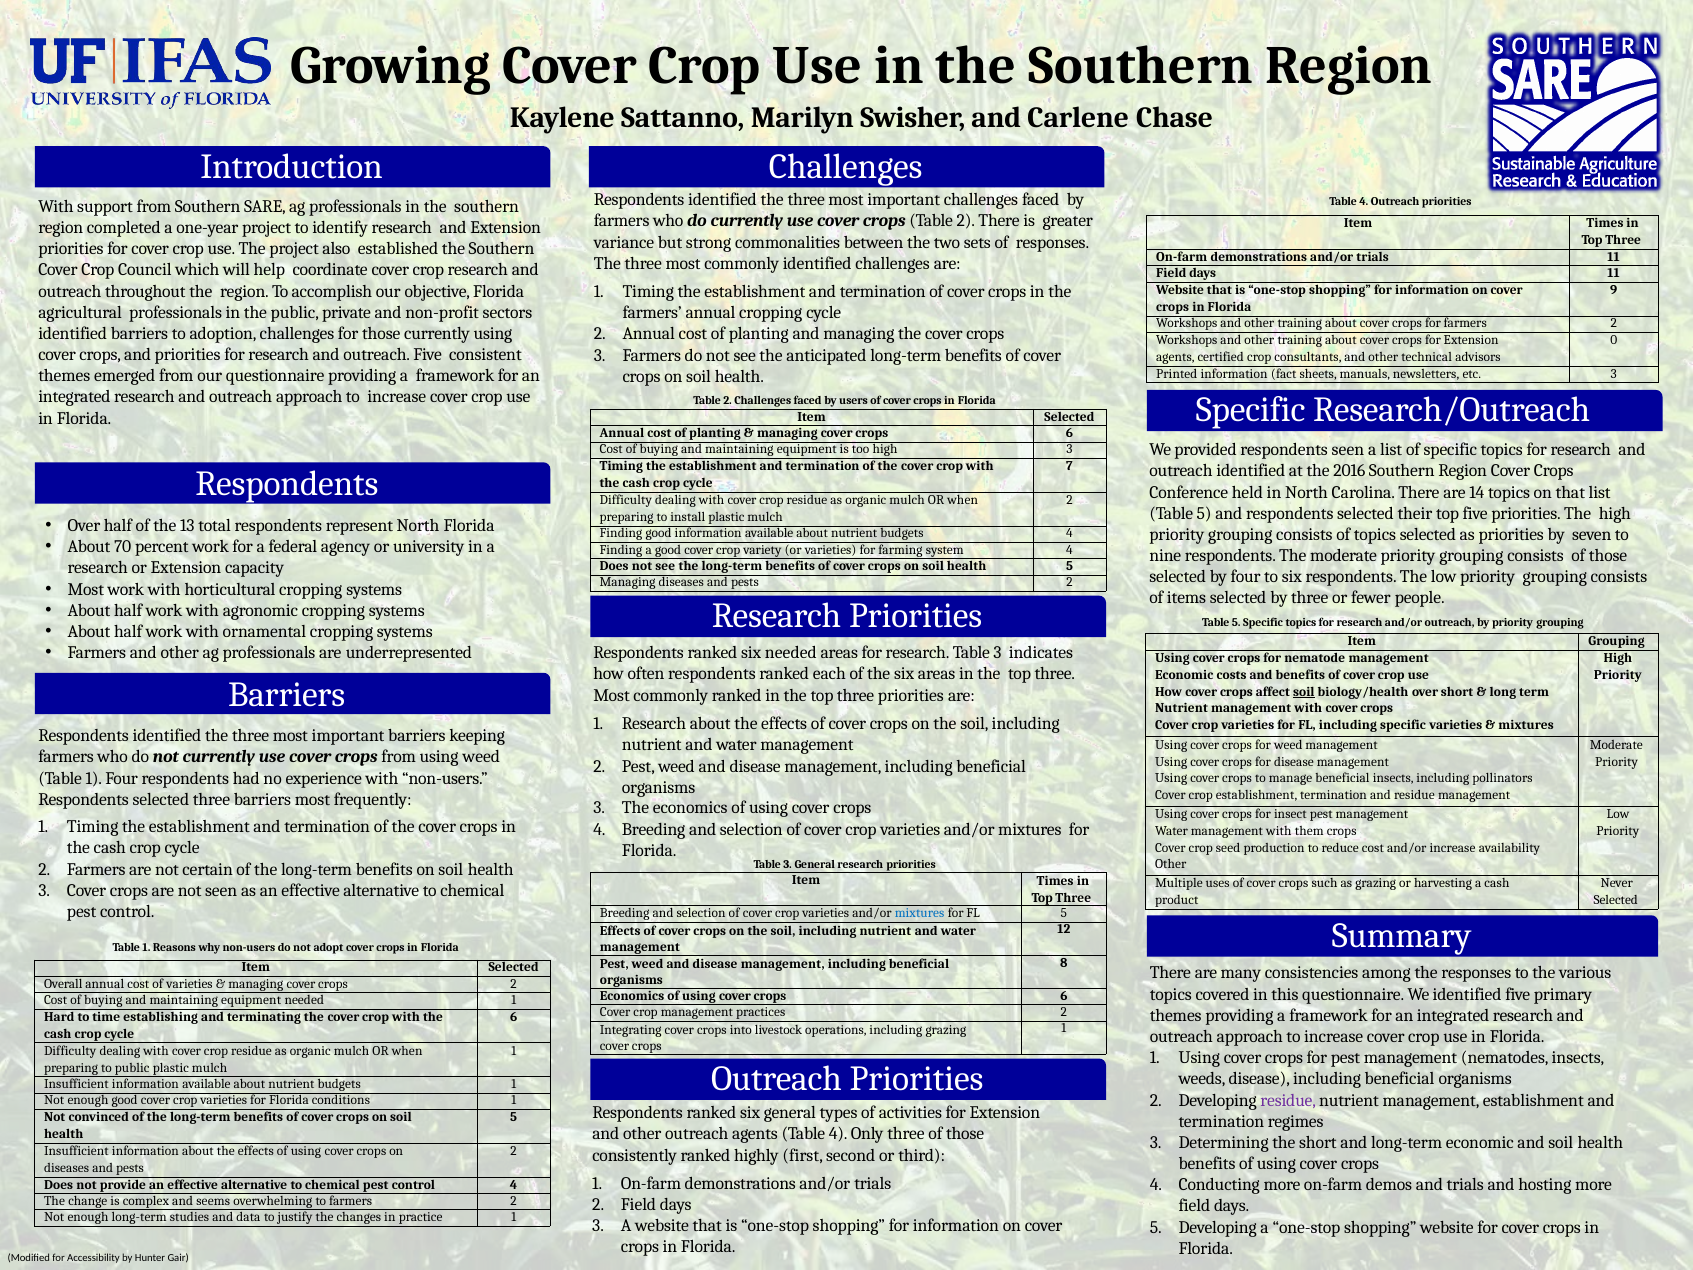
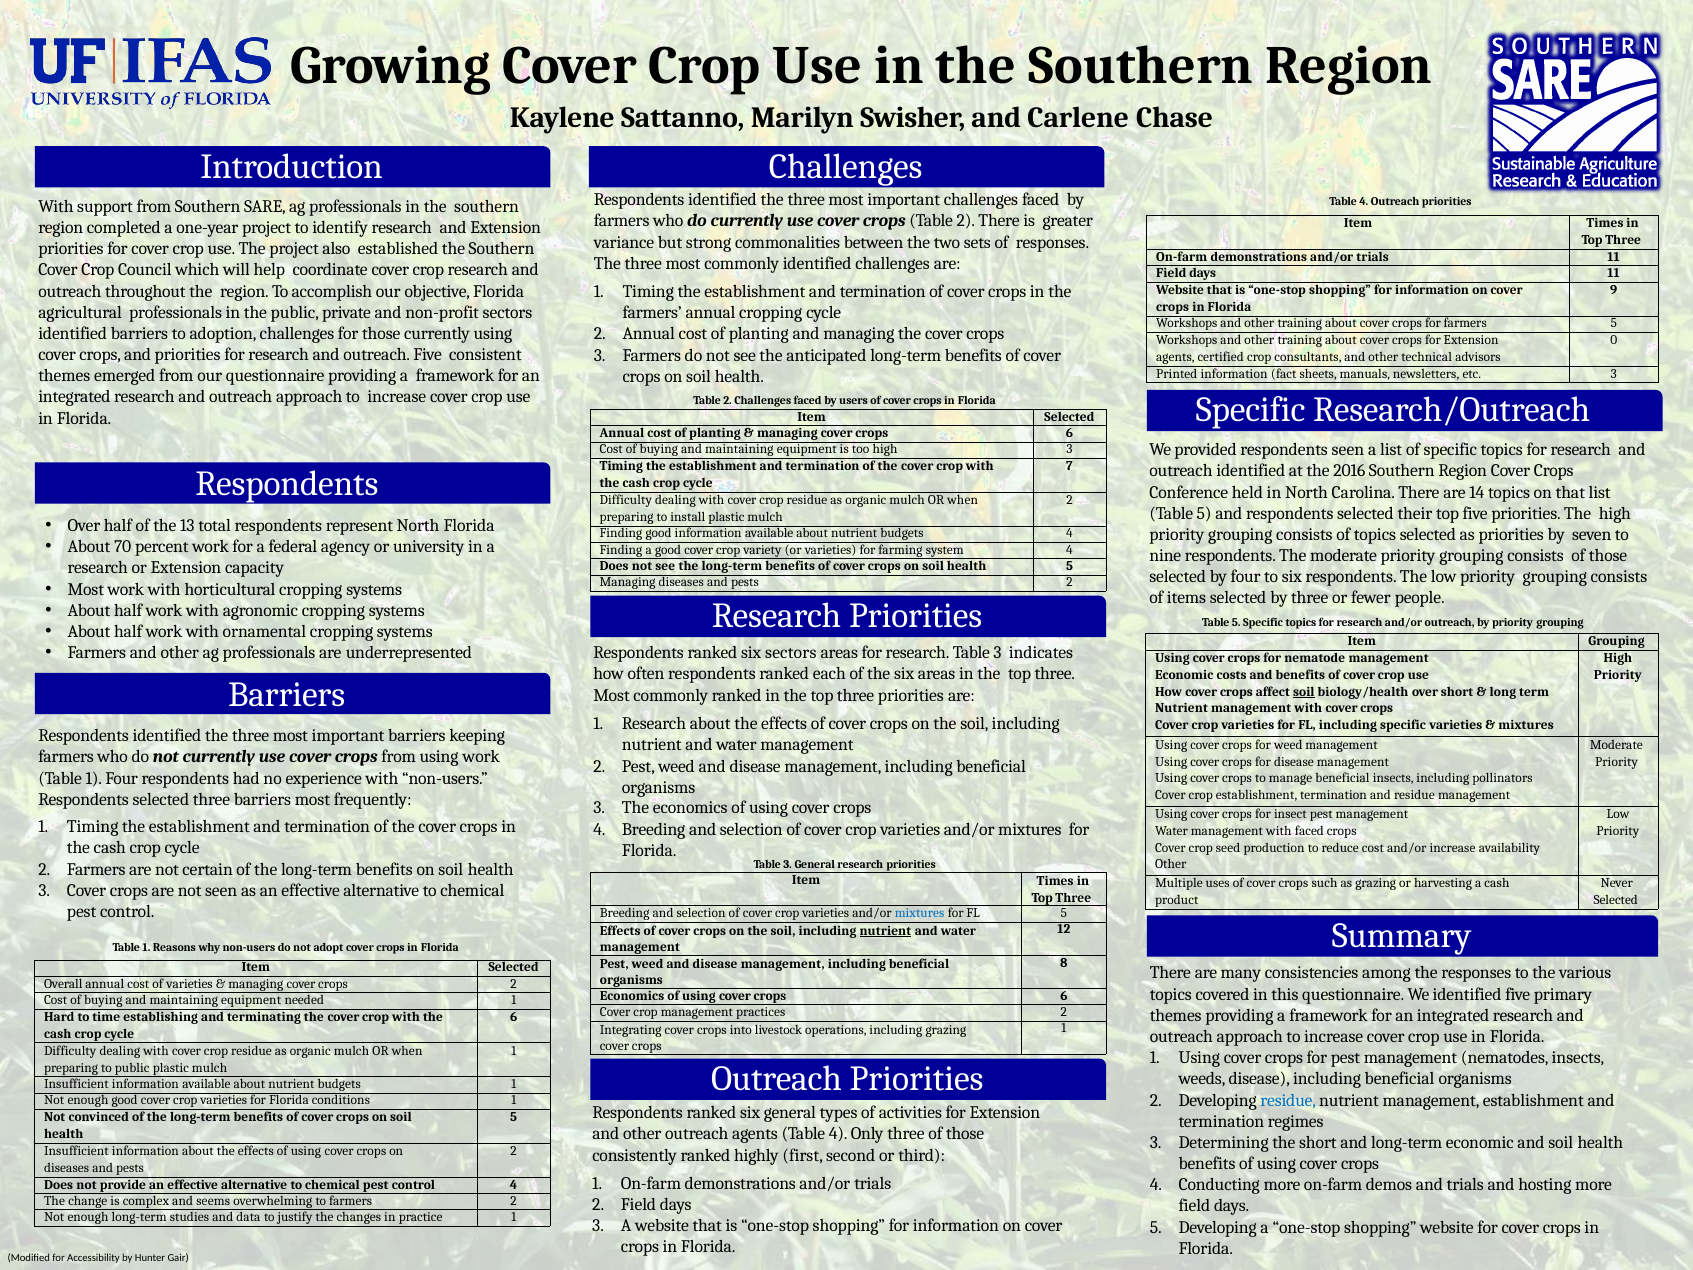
for farmers 2: 2 -> 5 (1614, 323)
six needed: needed -> sectors (791, 653)
using weed: weed -> work (481, 756)
with them: them -> faced (1309, 831)
nutrient underline: none -> present (885, 931)
residue colour: purple -> blue (1288, 1101)
